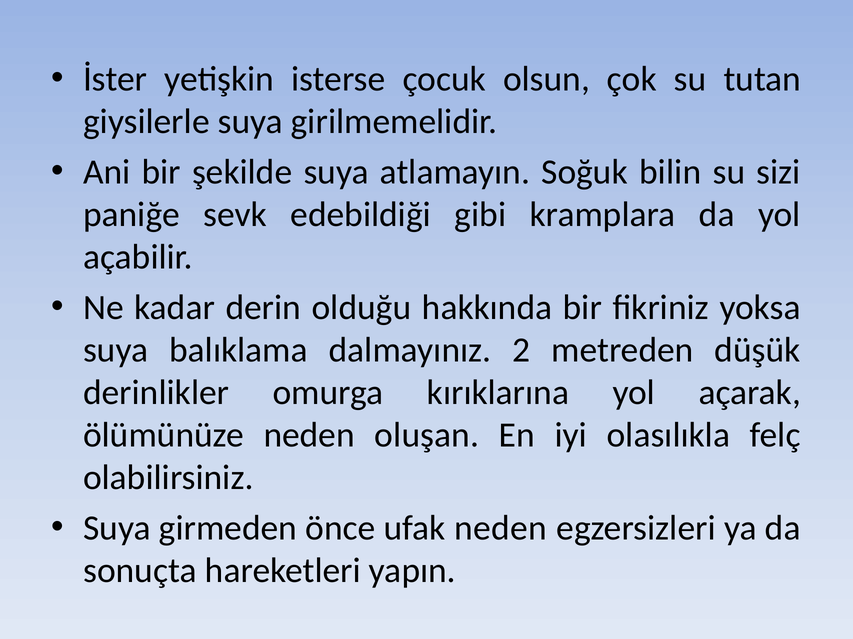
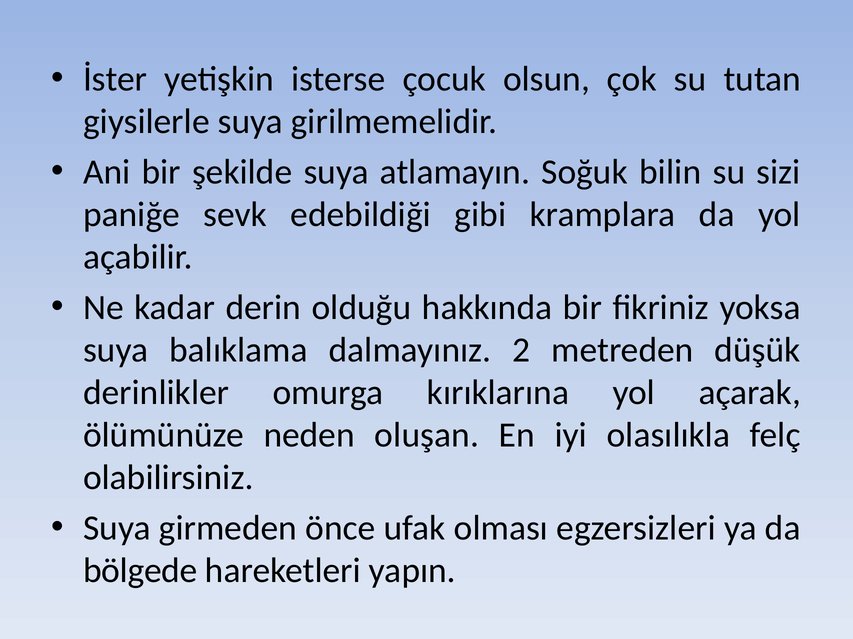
ufak neden: neden -> olması (501, 529)
sonuçta: sonuçta -> bölgede (140, 571)
